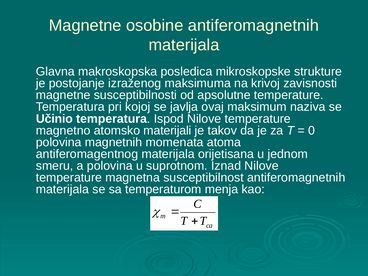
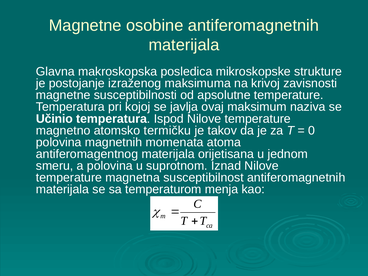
materijali: materijali -> termičku (167, 131)
